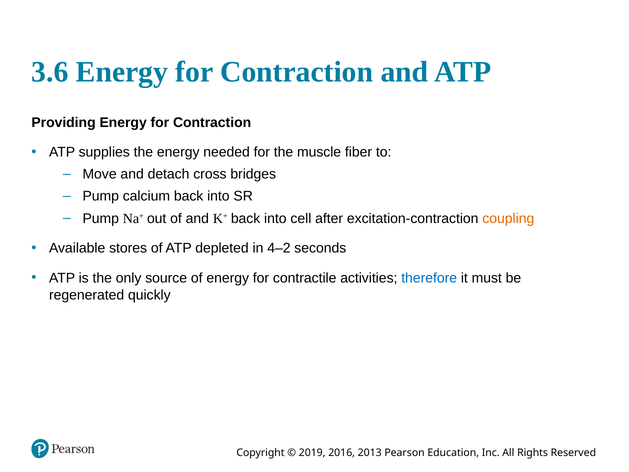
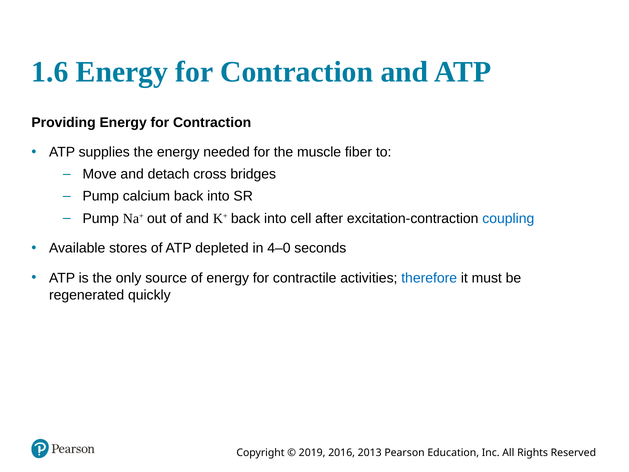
3.6: 3.6 -> 1.6 (50, 72)
coupling colour: orange -> blue (508, 218)
4–2: 4–2 -> 4–0 (279, 248)
